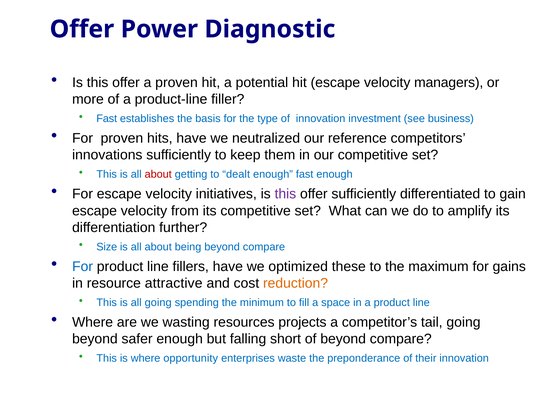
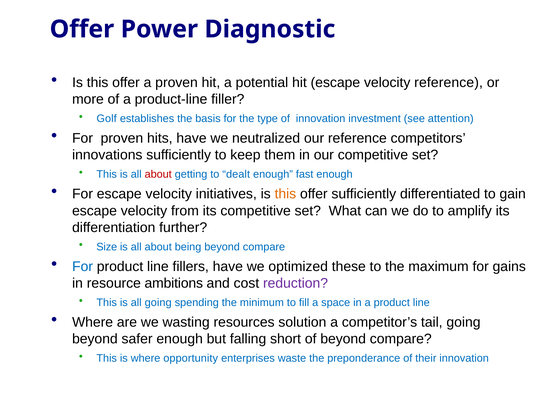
velocity managers: managers -> reference (449, 83)
Fast: Fast -> Golf (107, 119)
business: business -> attention (451, 119)
this colour: purple -> orange (285, 194)
attractive: attractive -> ambitions (174, 283)
reduction colour: orange -> purple (296, 283)
projects: projects -> solution (302, 322)
